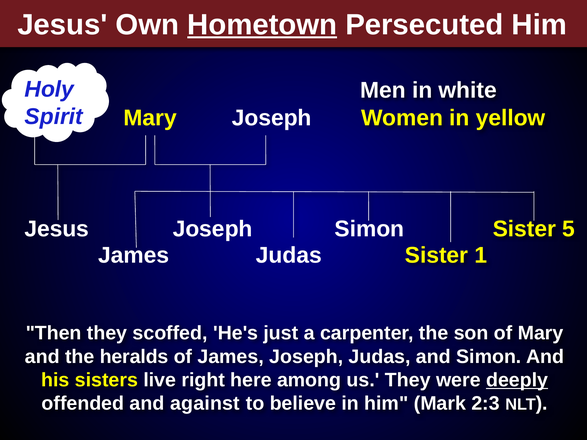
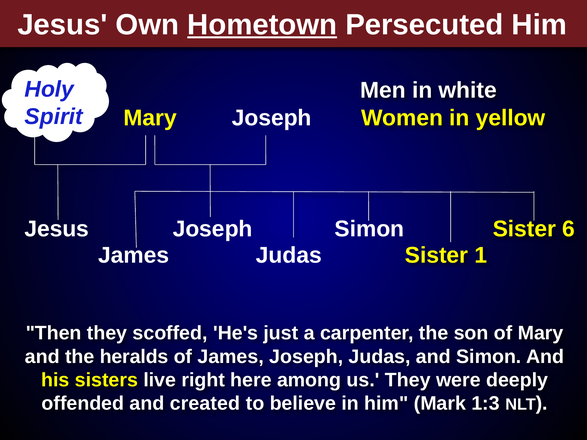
5: 5 -> 6 (569, 229)
deeply underline: present -> none (517, 380)
against: against -> created (205, 404)
2:3: 2:3 -> 1:3 (486, 404)
